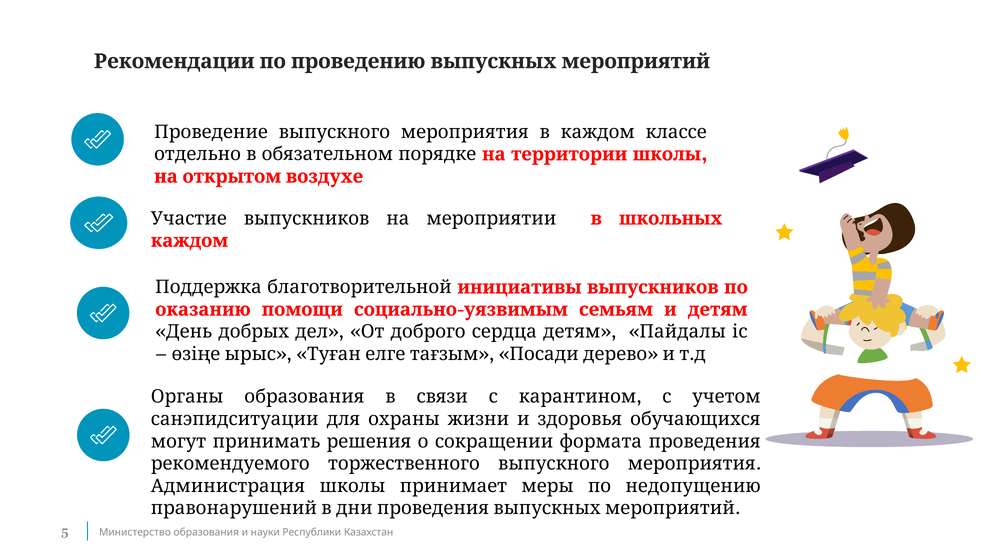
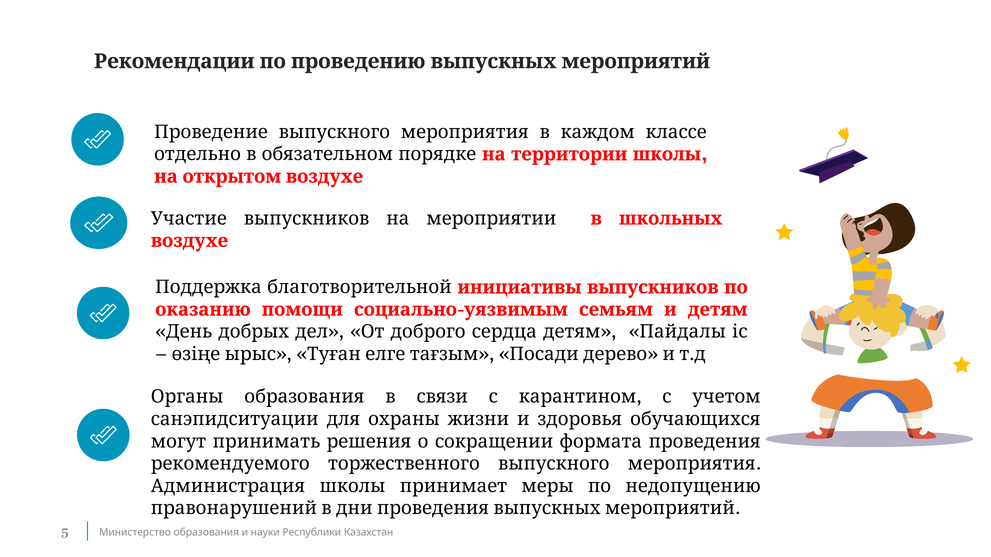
каждом: каждом -> воздухе (189, 241)
